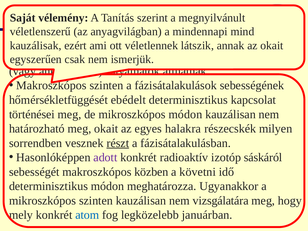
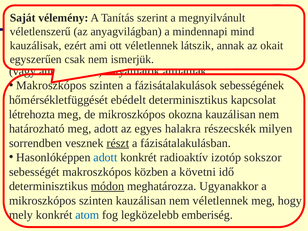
történései: történései -> létrehozta (32, 114)
mikroszkópos módon: módon -> okozna (186, 114)
meg okait: okait -> adott (106, 129)
adott colour: purple -> blue (105, 157)
sáskáról: sáskáról -> sokszor (263, 157)
módon underline: none -> present (108, 186)
nem vizsgálatára: vizsgálatára -> véletlennek (221, 201)
januárban: januárban -> emberiség (207, 215)
